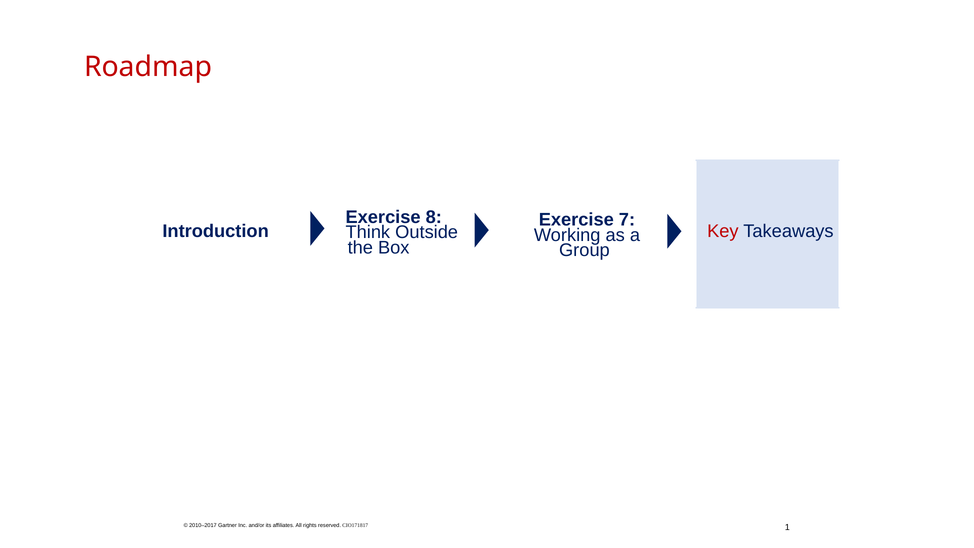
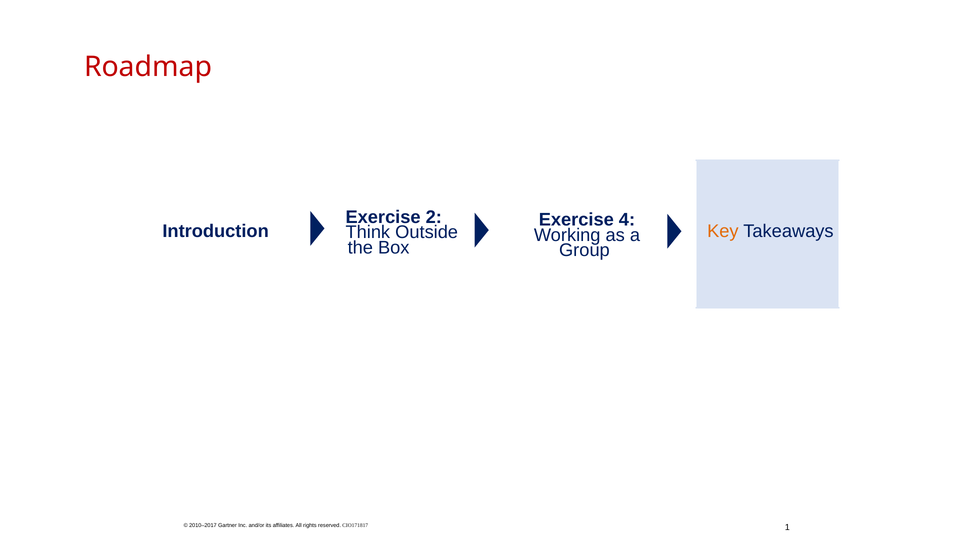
8: 8 -> 2 (434, 217)
7: 7 -> 4 (627, 220)
Key colour: red -> orange (723, 231)
